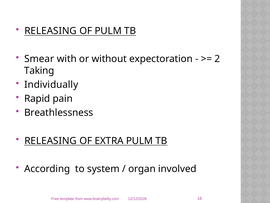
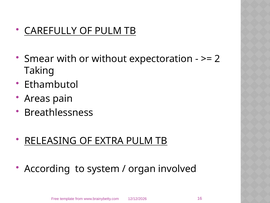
RELEASING: RELEASING -> CAREFULLY (51, 31)
Individually: Individually -> Ethambutol (51, 85)
Rapid: Rapid -> Areas (37, 99)
